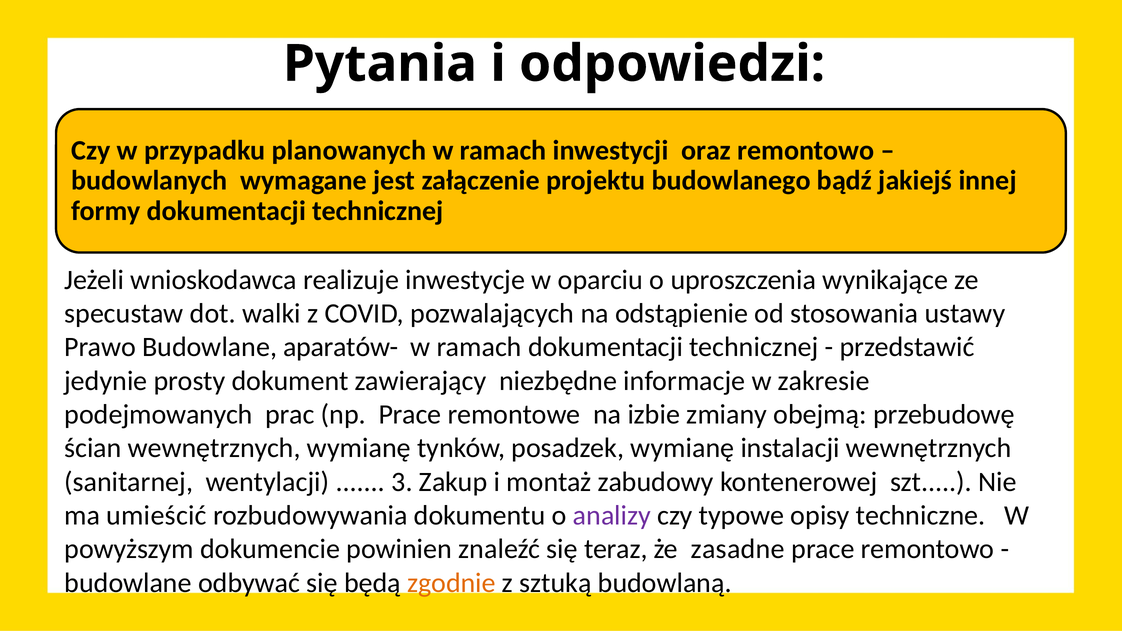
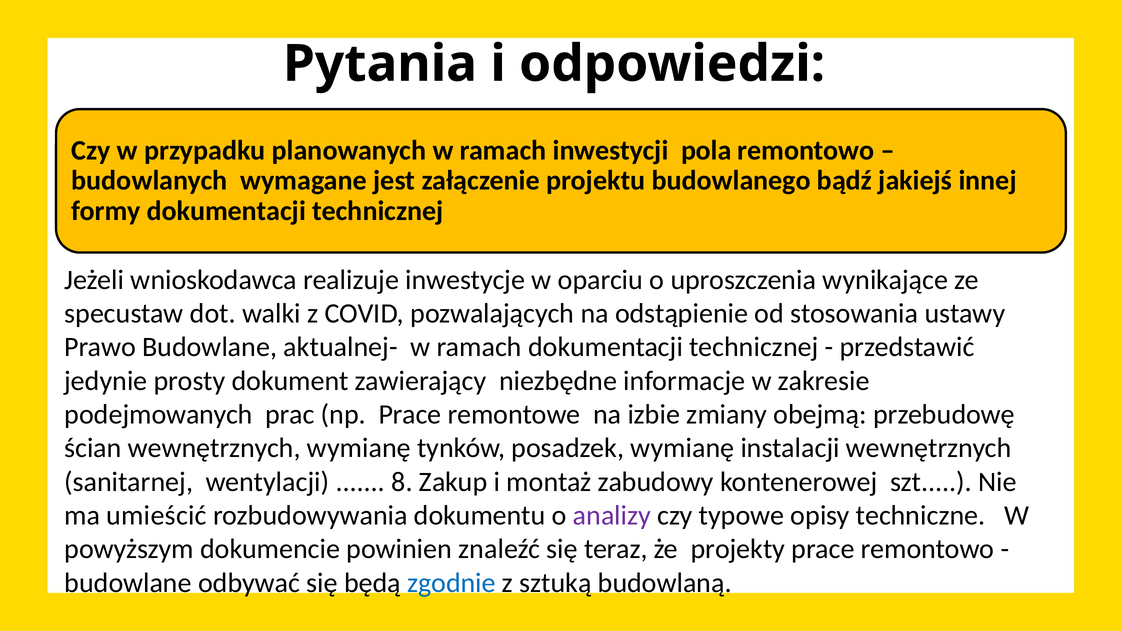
oraz: oraz -> pola (706, 150)
aparatów-: aparatów- -> aktualnej- (341, 347)
3: 3 -> 8 (402, 482)
zasadne: zasadne -> projekty (738, 549)
zgodnie colour: orange -> blue (451, 583)
